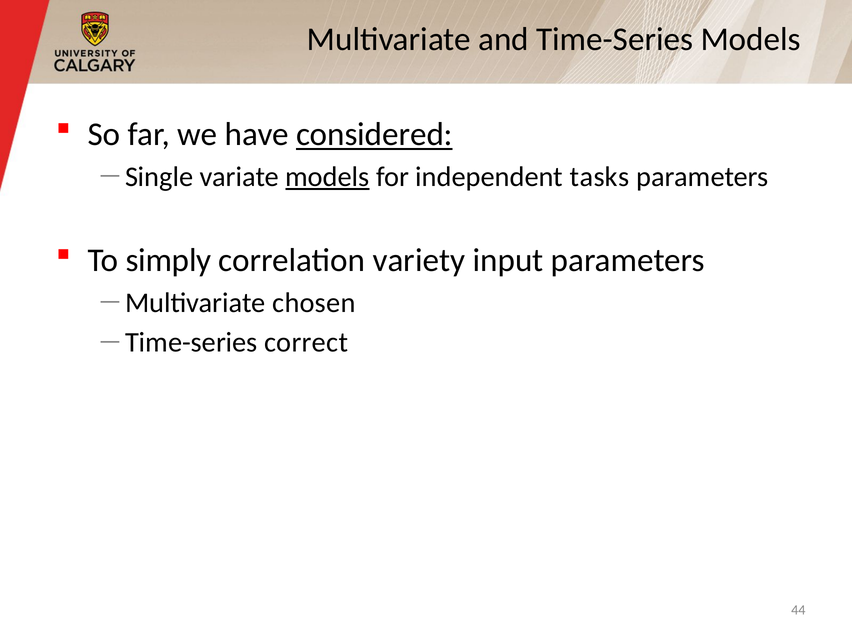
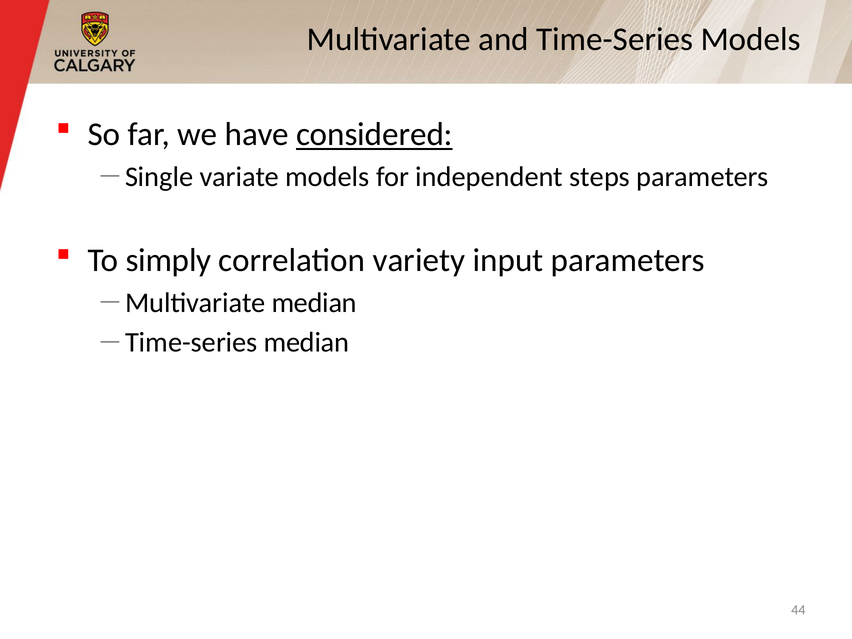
models underline: present -> none (327, 177)
tasks: tasks -> steps (600, 177)
chosen: chosen -> median (314, 303)
correct: correct -> median (306, 342)
